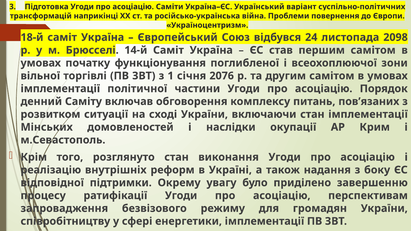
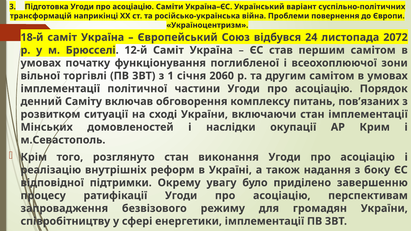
2098: 2098 -> 2072 (396, 37)
14-й: 14-й -> 12-й (136, 50)
2076: 2076 -> 2060 (222, 76)
